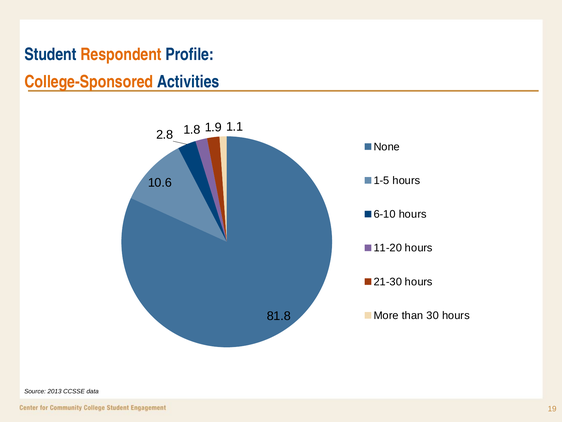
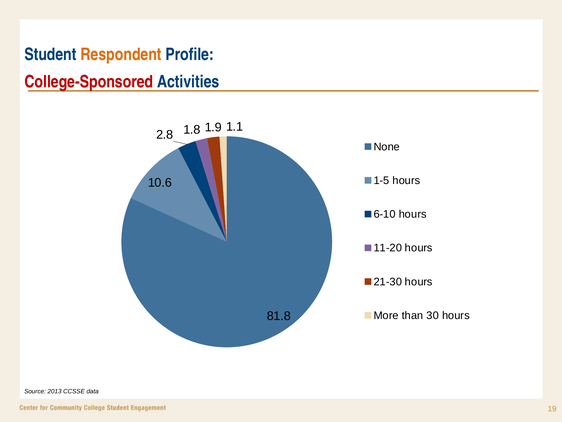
College-Sponsored colour: orange -> red (89, 82)
